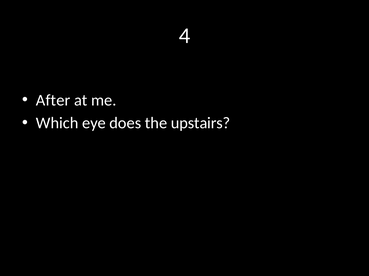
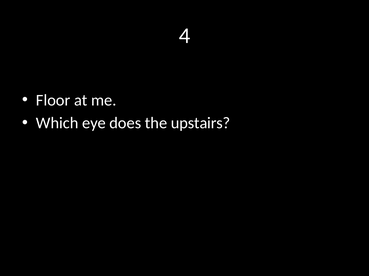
After: After -> Floor (53, 100)
